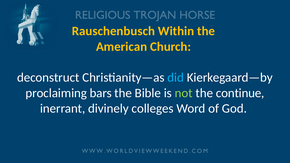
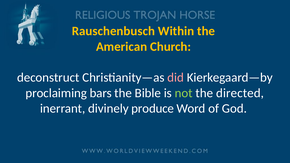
did colour: light blue -> pink (176, 78)
continue: continue -> directed (240, 93)
colleges: colleges -> produce (153, 109)
